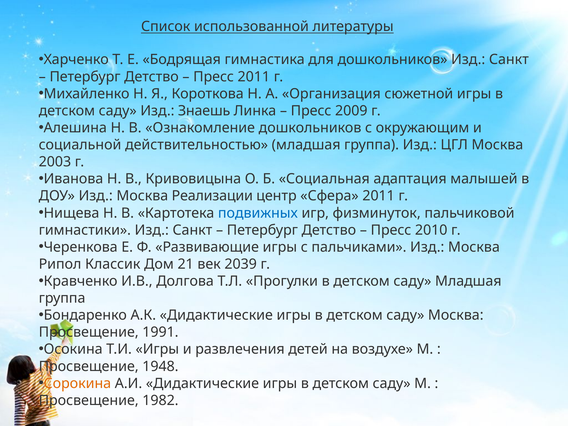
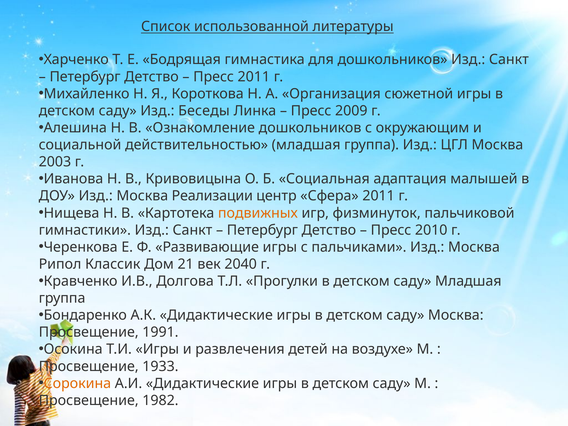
Знаешь: Знаешь -> Беседы (204, 111)
подвижных colour: blue -> orange (258, 213)
2039: 2039 -> 2040 (241, 264)
1948: 1948 -> 1933 (160, 366)
